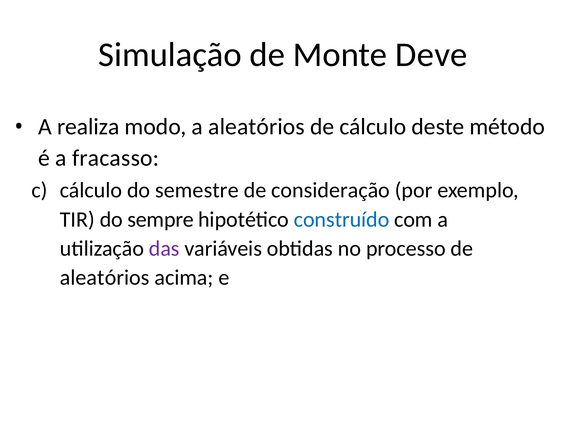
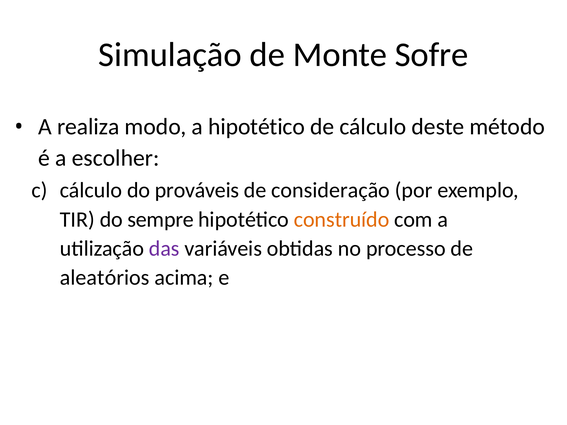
Deve: Deve -> Sofre (432, 55)
a aleatórios: aleatórios -> hipotético (257, 127)
fracasso: fracasso -> escolher (116, 158)
semestre: semestre -> prováveis (197, 190)
construído colour: blue -> orange (342, 220)
